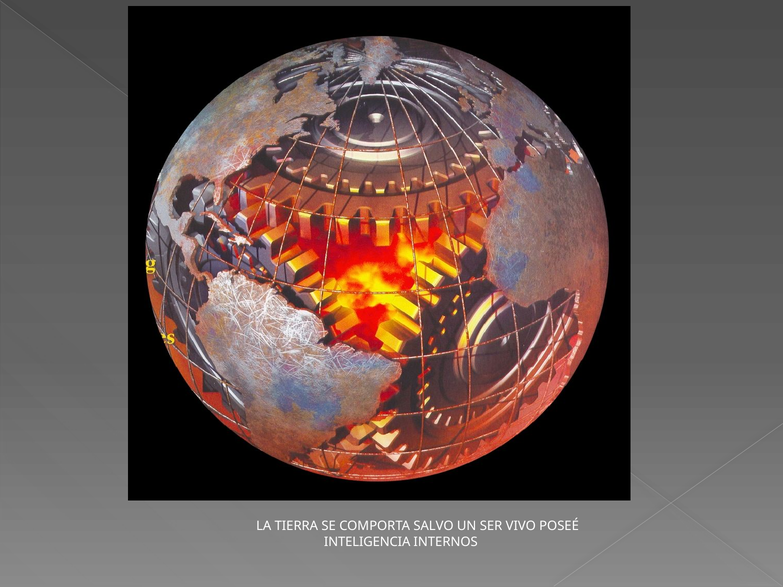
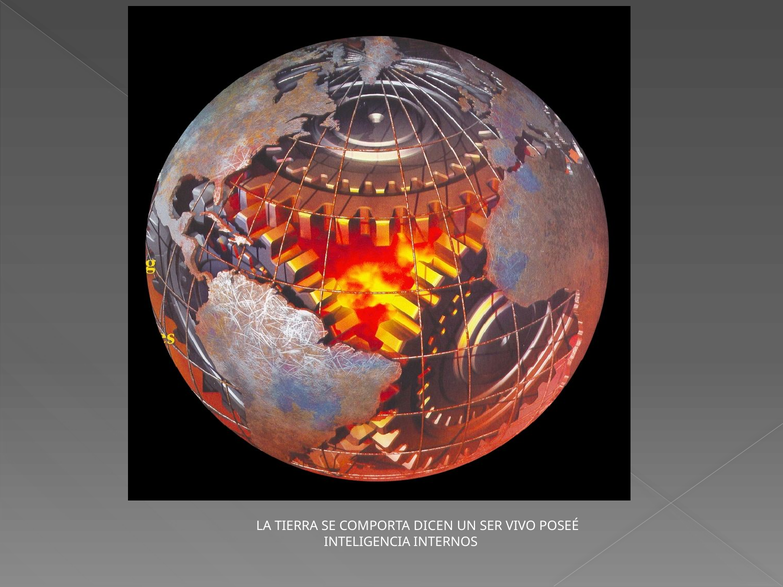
SALVO: SALVO -> DICEN (433, 526)
